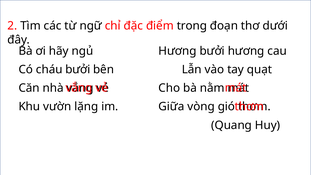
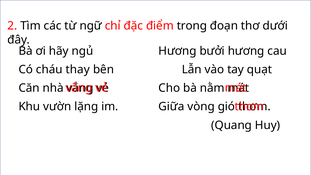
cháu bưởi: bưởi -> thay (78, 70)
